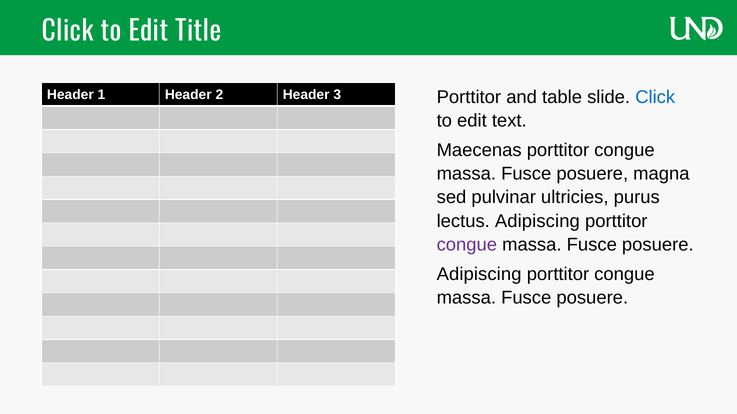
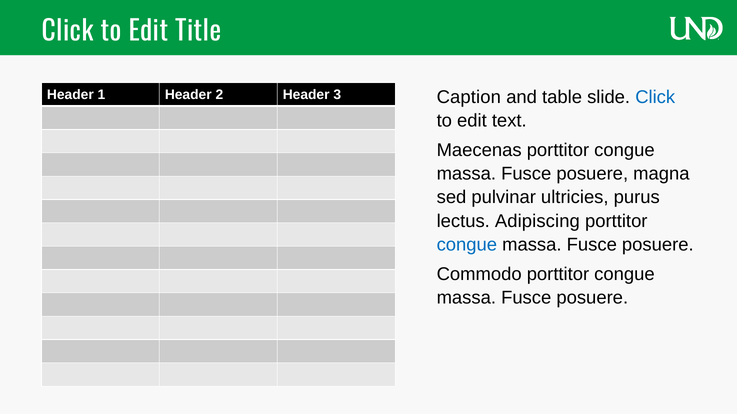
3 Porttitor: Porttitor -> Caption (469, 97)
congue colour: purple -> blue (467, 245)
Adipiscing: Adipiscing -> Commodo (479, 274)
